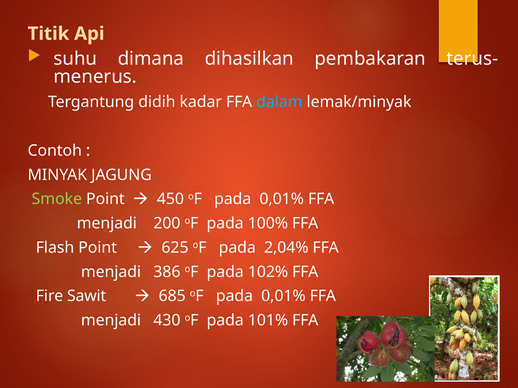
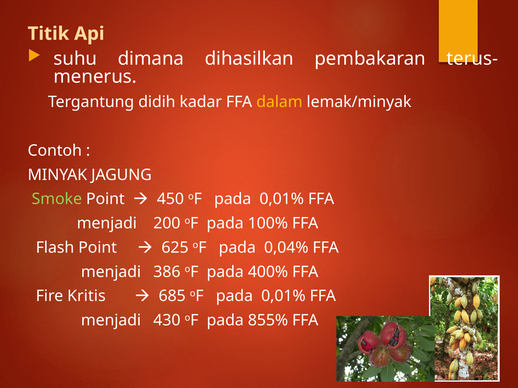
dalam colour: light blue -> yellow (279, 102)
2,04%: 2,04% -> 0,04% (286, 248)
102%: 102% -> 400% (268, 272)
Sawit: Sawit -> Kritis (86, 296)
101%: 101% -> 855% (268, 321)
